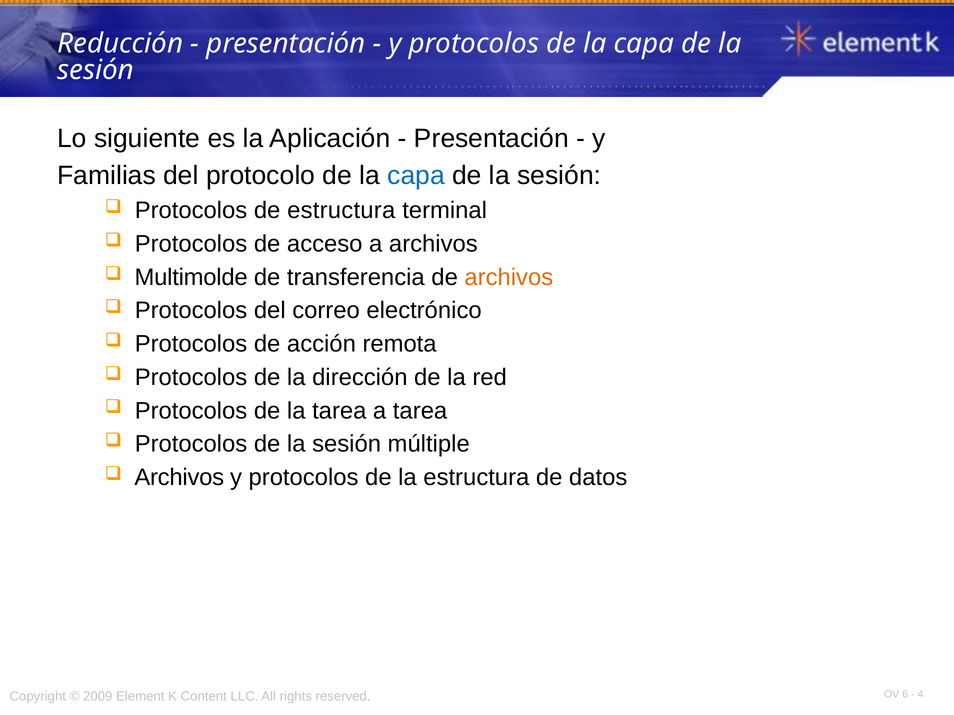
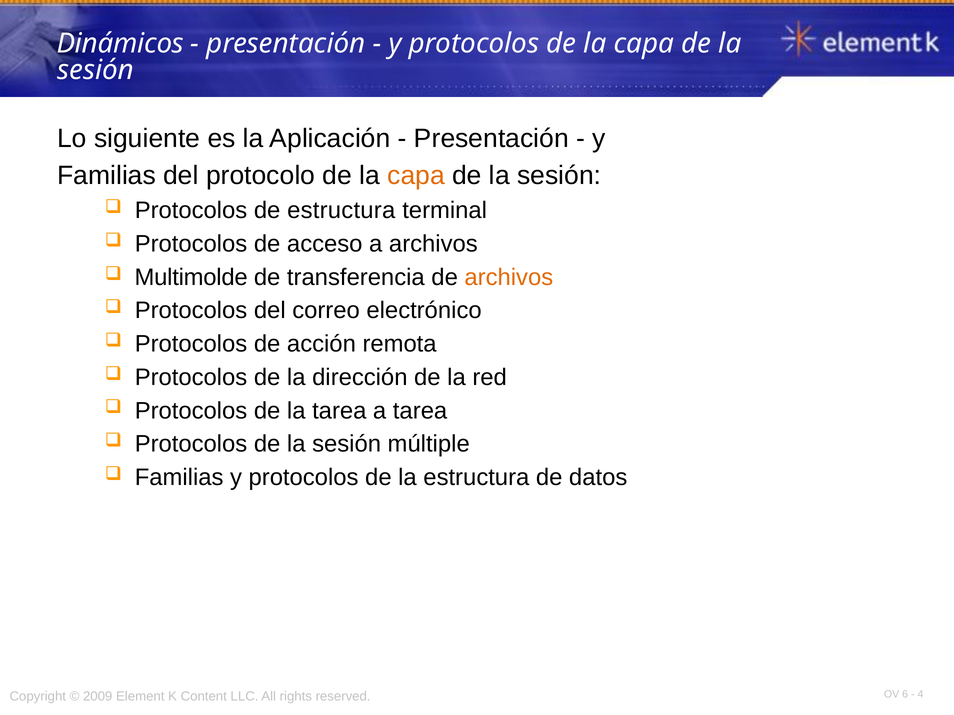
Reducción: Reducción -> Dinámicos (120, 44)
capa colour: blue -> orange (416, 176)
Archivos: Archivos -> Familias (179, 478)
